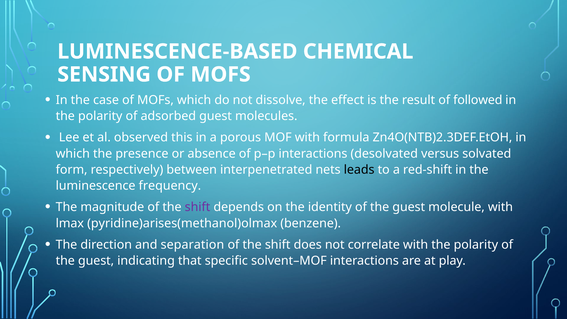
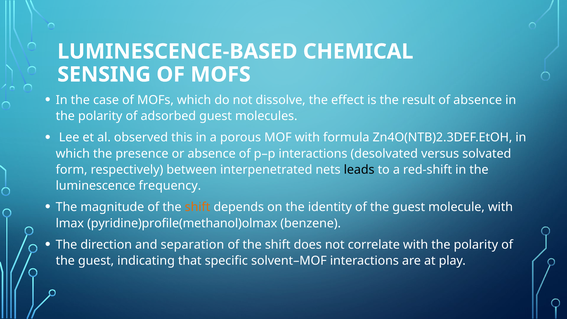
of followed: followed -> absence (478, 100)
shift colour: purple -> orange (198, 207)
pyridine)arises(methanol)olmax: pyridine)arises(methanol)olmax -> pyridine)profile(methanol)olmax (182, 223)
